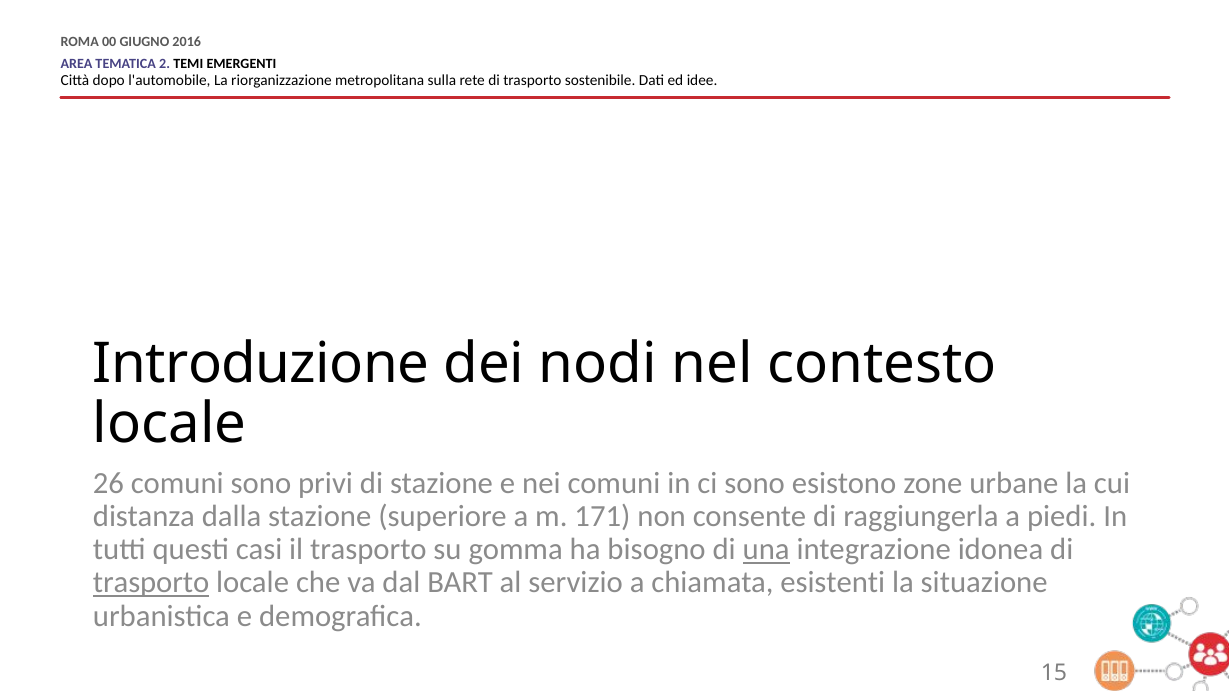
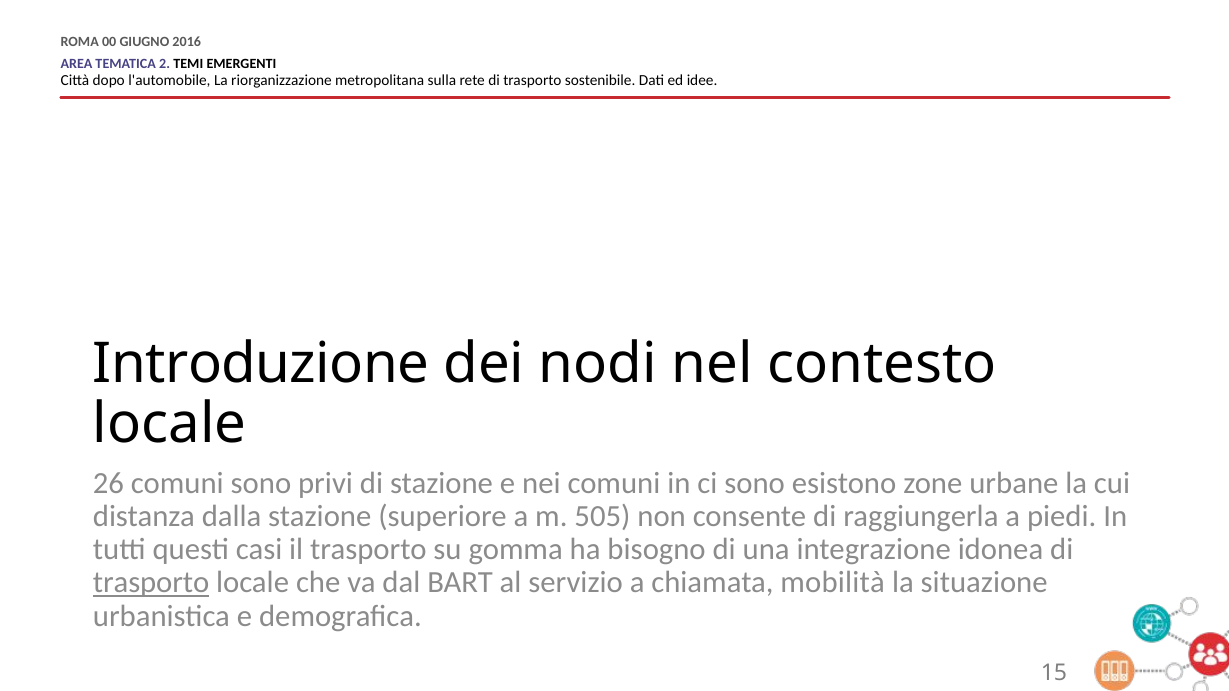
171: 171 -> 505 (602, 517)
una underline: present -> none (766, 550)
esistenti: esistenti -> mobilità (833, 583)
